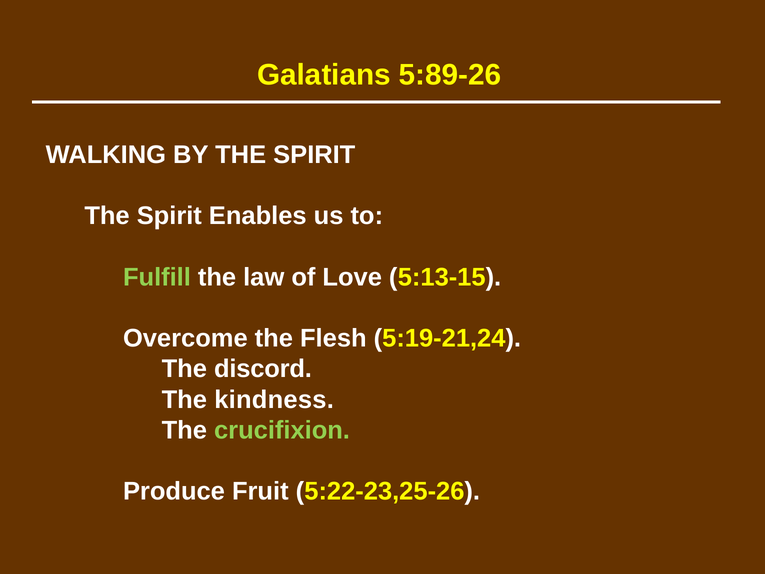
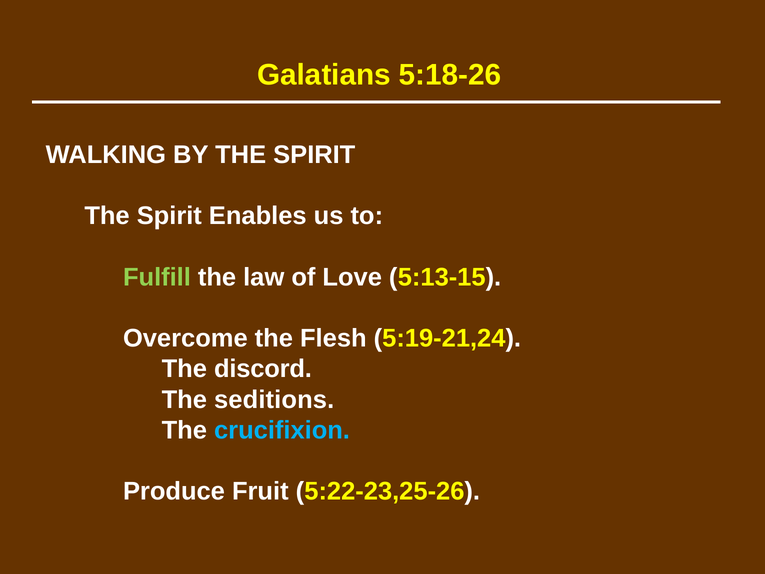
5:89-26: 5:89-26 -> 5:18-26 (450, 75)
kindness: kindness -> seditions (274, 400)
crucifixion colour: light green -> light blue (282, 430)
